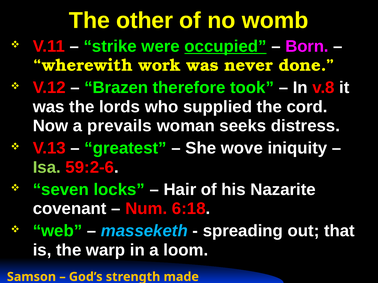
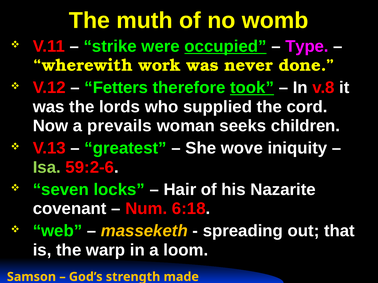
other: other -> muth (145, 21)
Born: Born -> Type (307, 46)
Brazen: Brazen -> Fetters (116, 88)
took underline: none -> present (252, 88)
distress: distress -> children (305, 126)
masseketh colour: light blue -> yellow (144, 231)
